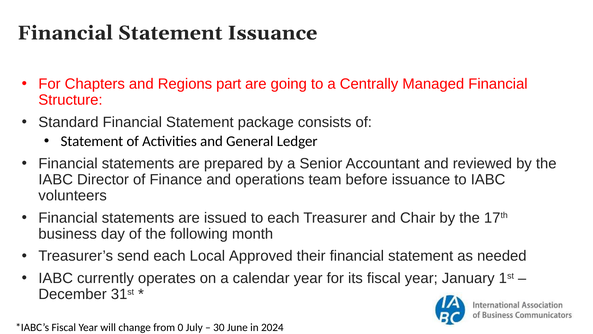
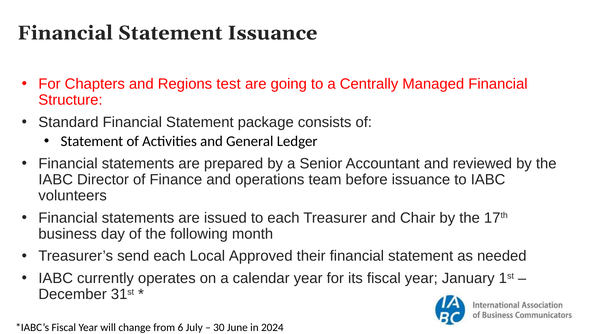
part: part -> test (229, 84)
0: 0 -> 6 (180, 327)
